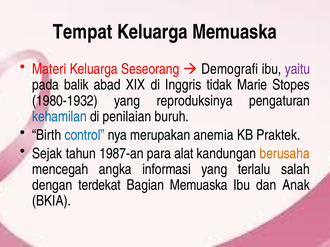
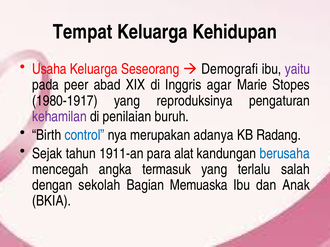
Keluarga Memuaska: Memuaska -> Kehidupan (235, 32)
Materi: Materi -> Usaha (49, 69)
balik: balik -> peer (76, 85)
tidak: tidak -> agar (219, 85)
1980-1932: 1980-1932 -> 1980-1917 (65, 101)
kehamilan colour: blue -> purple (59, 117)
anemia: anemia -> adanya (214, 135)
Praktek: Praktek -> Radang (279, 135)
1987-an: 1987-an -> 1911-an (121, 154)
berusaha colour: orange -> blue (285, 154)
informasi: informasi -> termasuk (167, 170)
terdekat: terdekat -> sekolah (99, 185)
